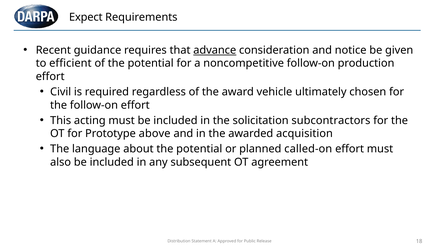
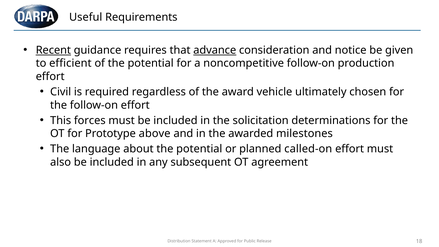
Expect: Expect -> Useful (86, 17)
Recent underline: none -> present (53, 50)
acting: acting -> forces (90, 120)
subcontractors: subcontractors -> determinations (331, 120)
acquisition: acquisition -> milestones (304, 134)
